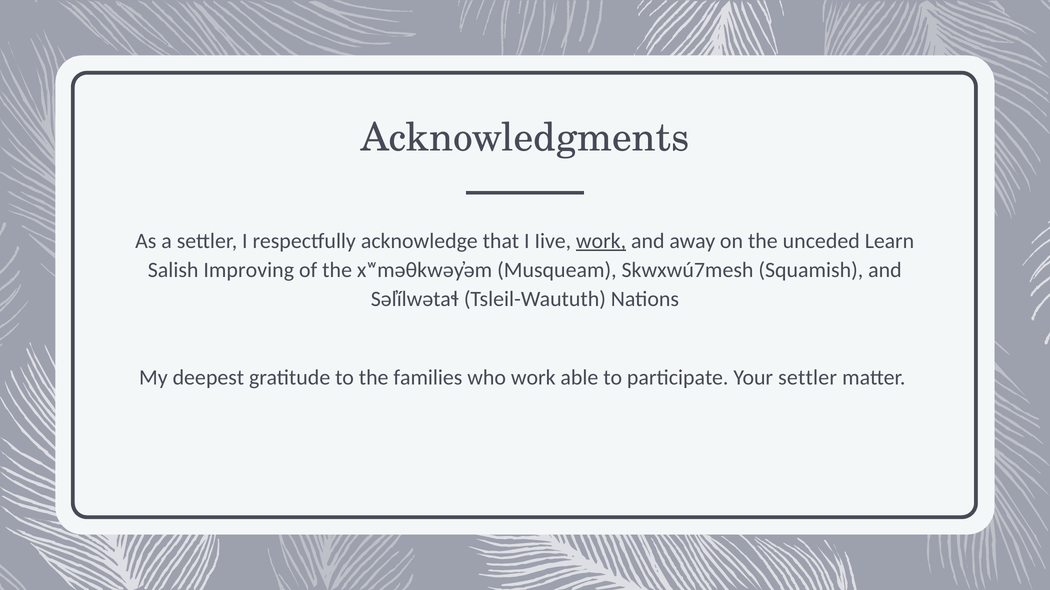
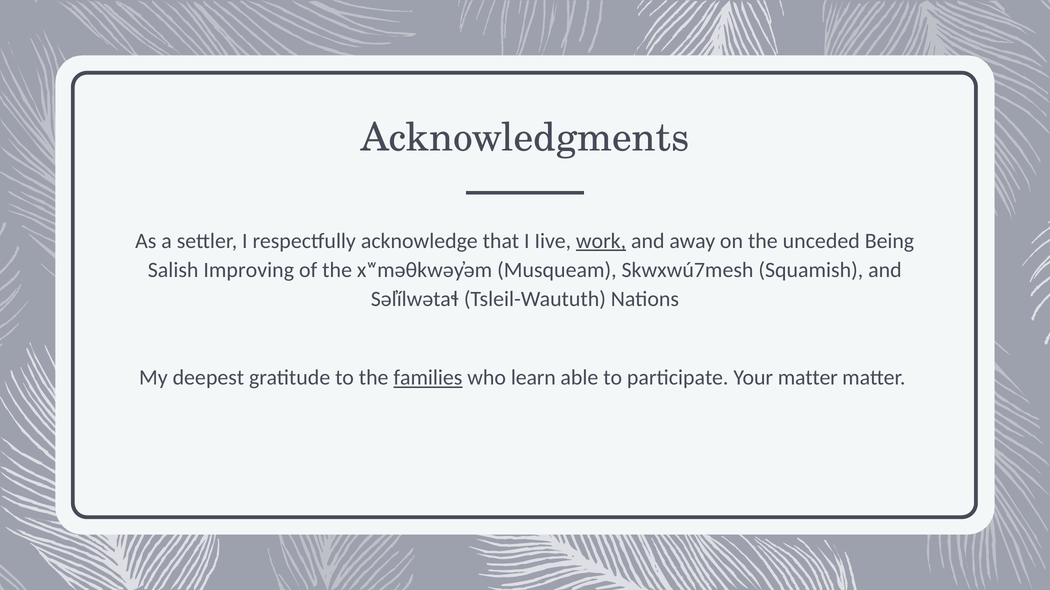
Learn: Learn -> Being (889, 241)
families underline: none -> present (428, 378)
who work: work -> learn (533, 378)
Your settler: settler -> matter (808, 378)
